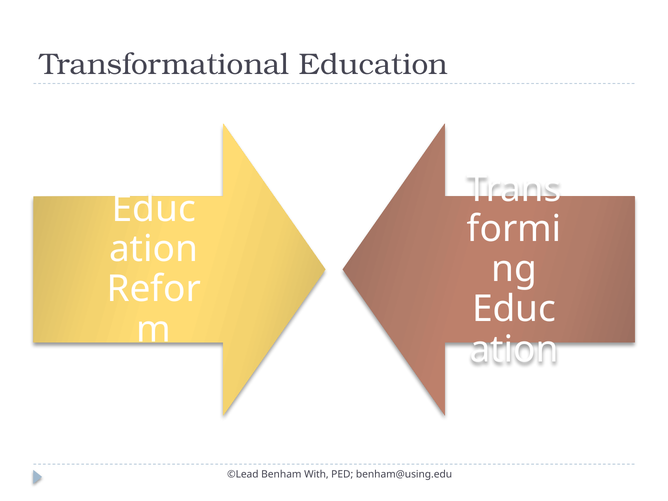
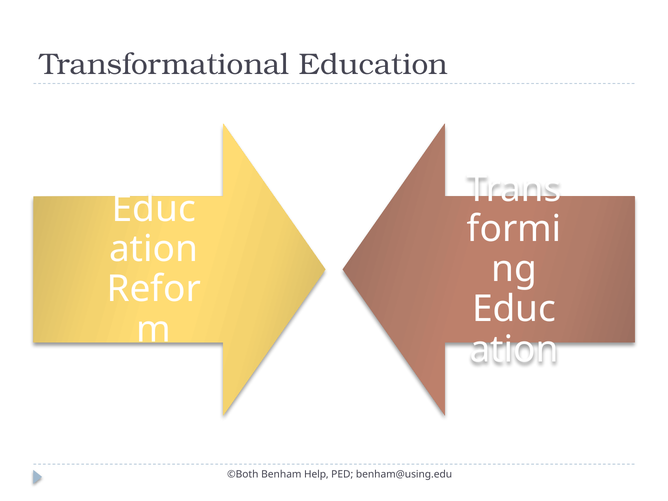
©Lead: ©Lead -> ©Both (243, 474)
With: With -> Help (316, 474)
